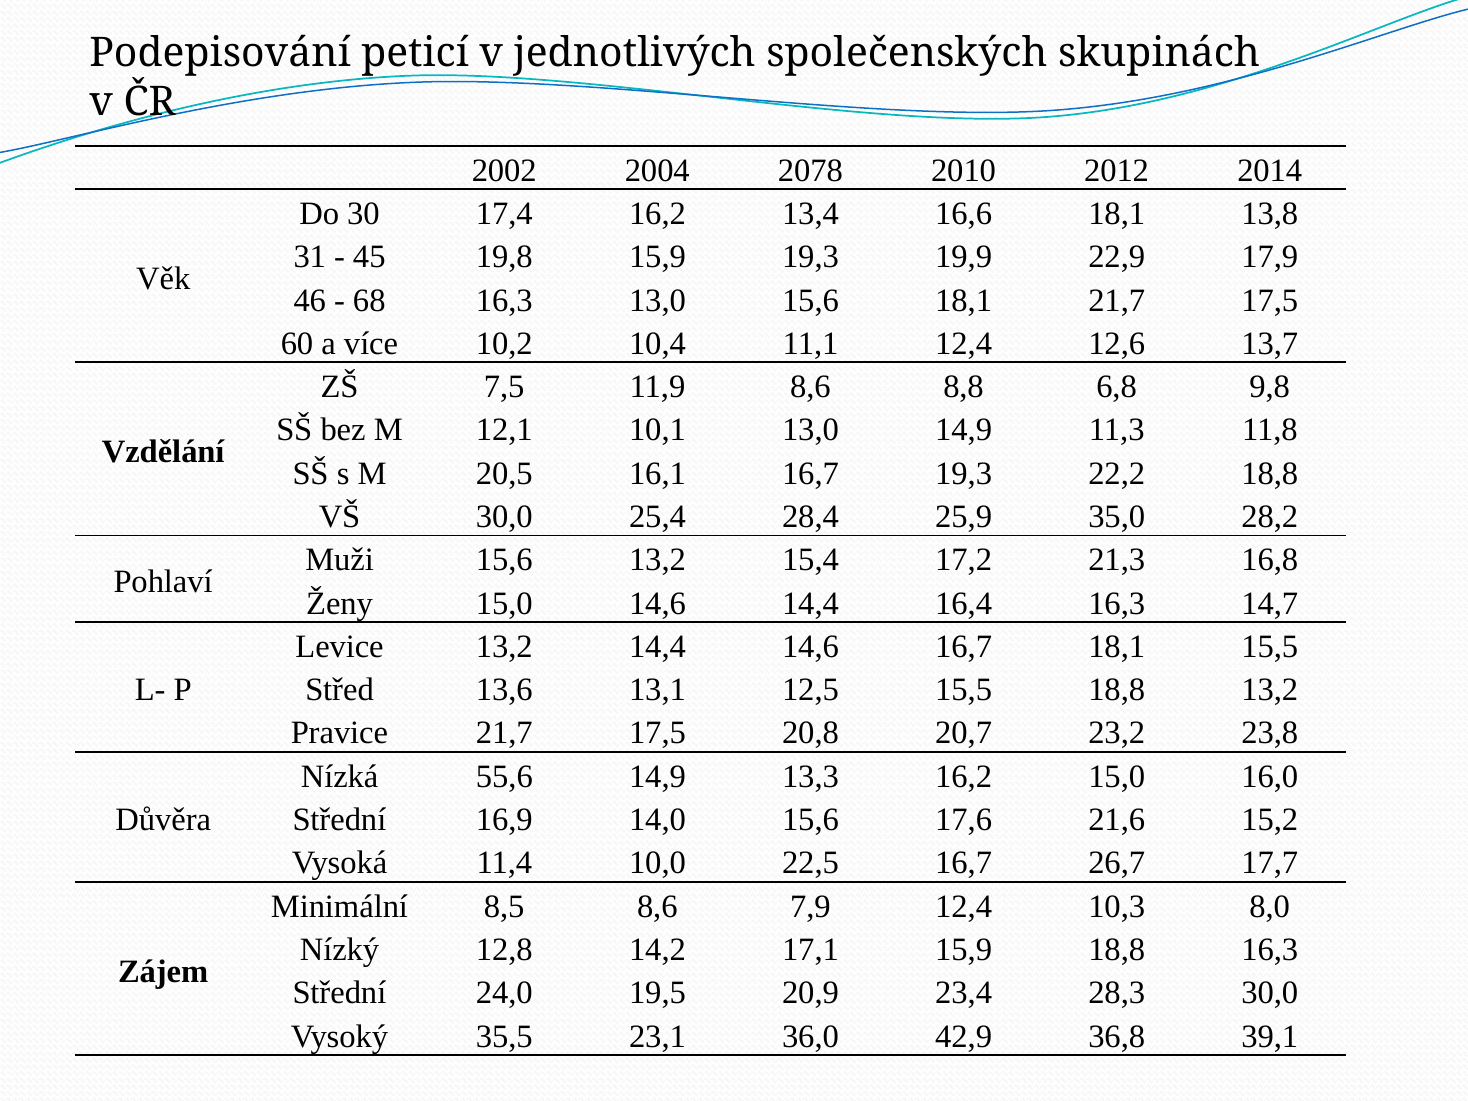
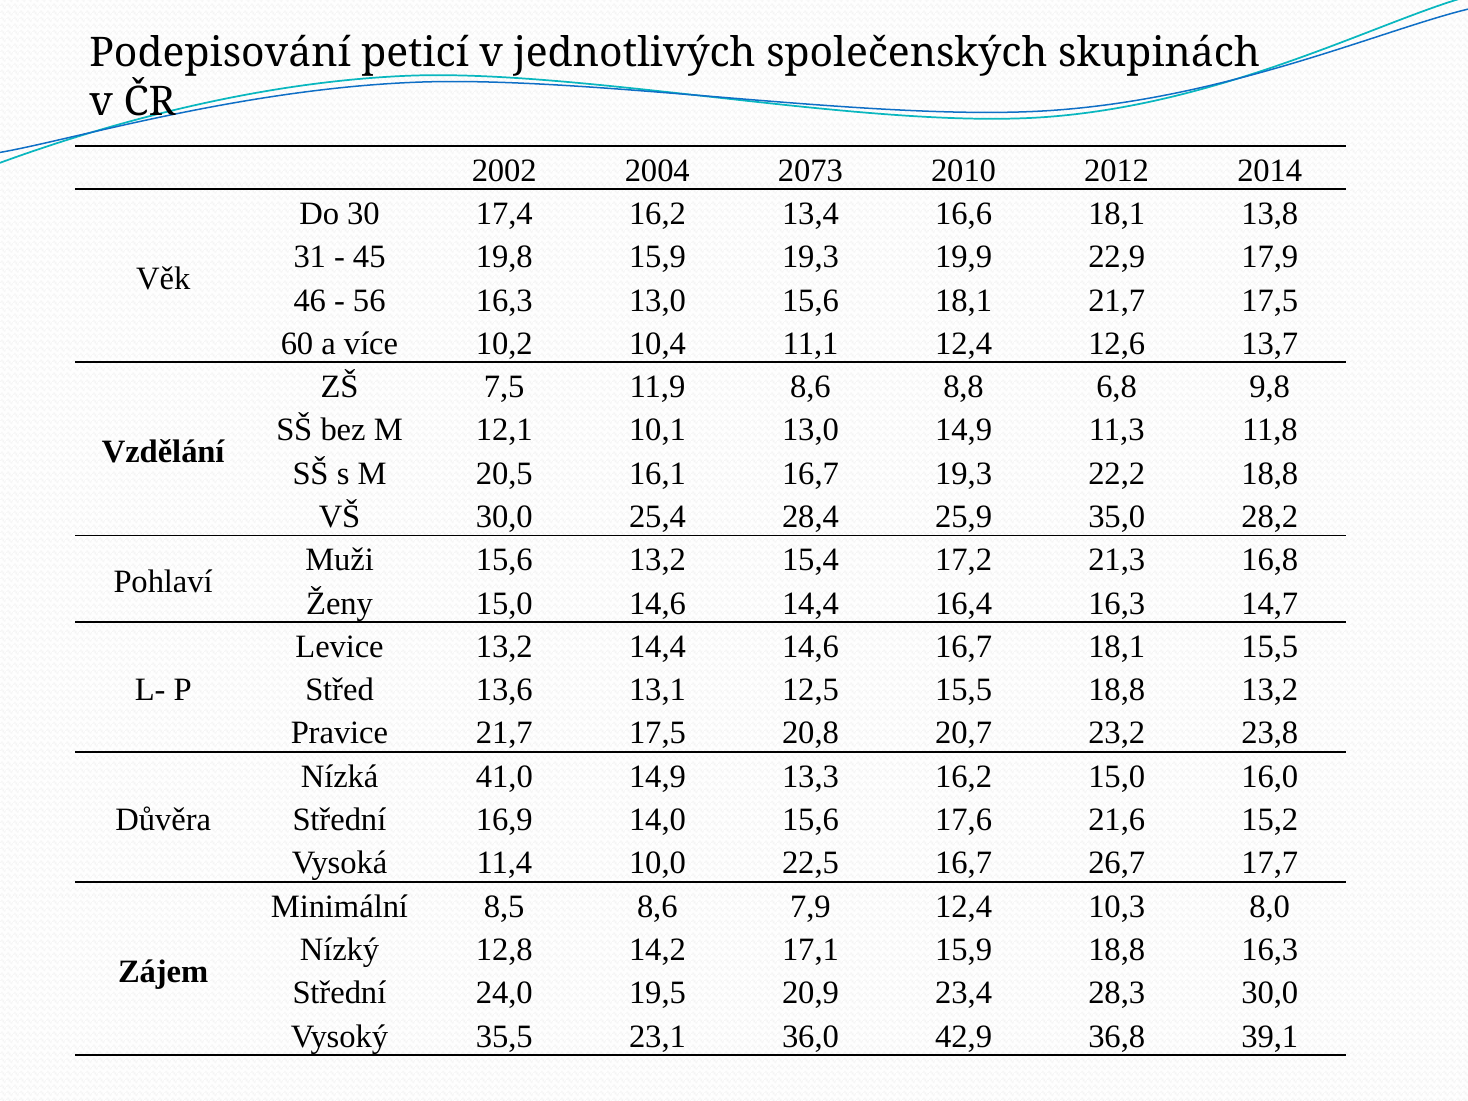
2078: 2078 -> 2073 (810, 170)
68: 68 -> 56 (369, 300)
55,6: 55,6 -> 41,0 (504, 777)
